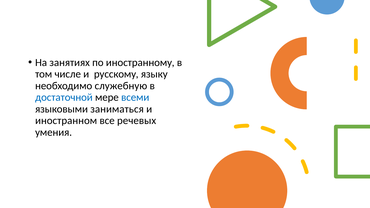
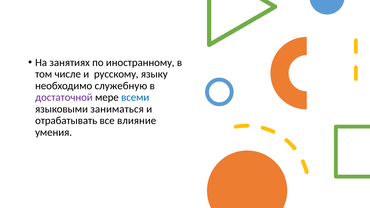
достаточной colour: blue -> purple (64, 97)
иностранном: иностранном -> отрабатывать (66, 121)
речевых: речевых -> влияние (137, 121)
